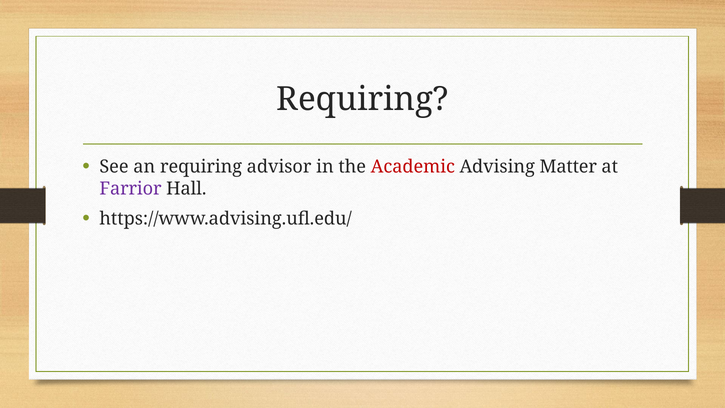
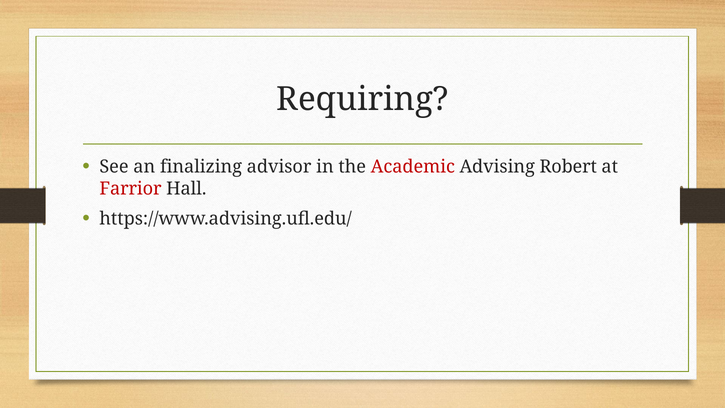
an requiring: requiring -> finalizing (201, 167)
Matter: Matter -> Robert (568, 167)
Farrior colour: purple -> red (131, 189)
